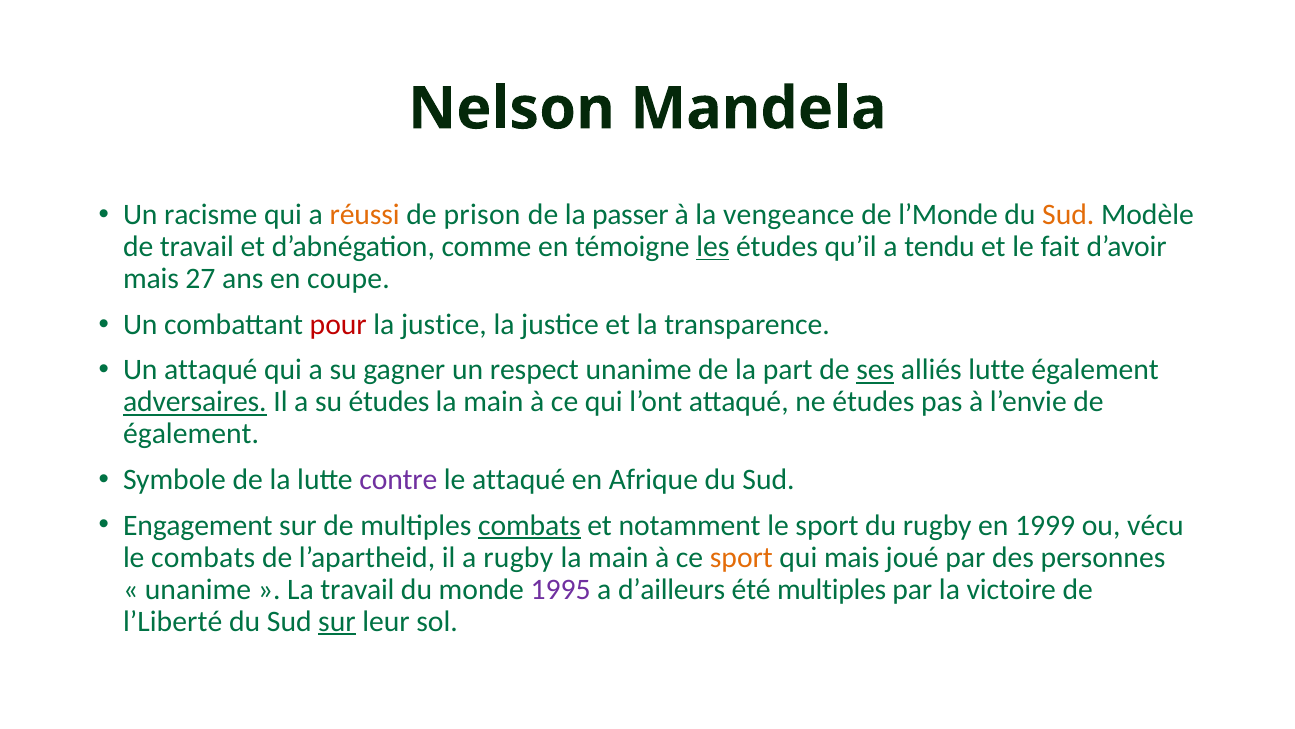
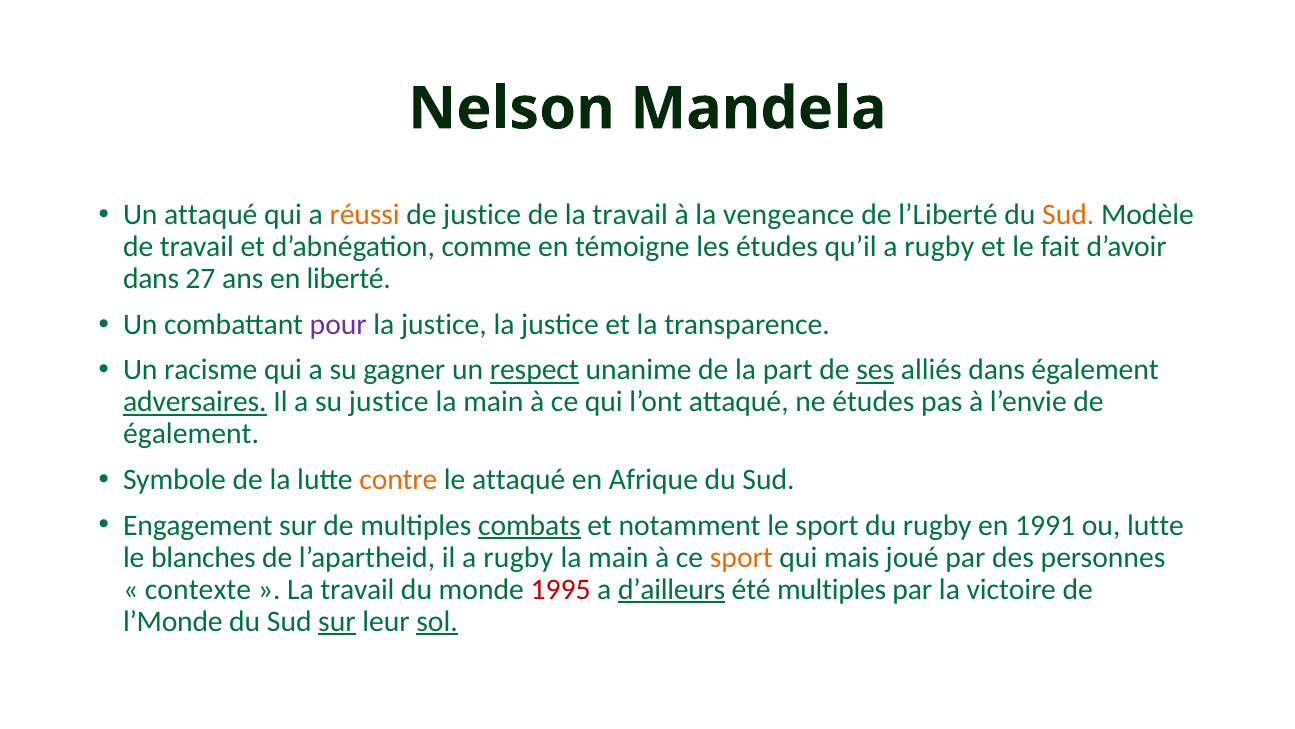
Un racisme: racisme -> attaqué (211, 215)
de prison: prison -> justice (482, 215)
de la passer: passer -> travail (630, 215)
l’Monde: l’Monde -> l’Liberté (948, 215)
les underline: present -> none (713, 247)
qu’il a tendu: tendu -> rugby (939, 247)
mais: mais -> dans (151, 279)
coupe: coupe -> liberté (349, 279)
pour colour: red -> purple (338, 324)
Un attaqué: attaqué -> racisme (211, 370)
respect underline: none -> present (534, 370)
alliés lutte: lutte -> dans (997, 370)
su études: études -> justice (389, 402)
contre colour: purple -> orange (398, 479)
1999: 1999 -> 1991 (1045, 525)
ou vécu: vécu -> lutte (1156, 525)
le combats: combats -> blanches (203, 557)
unanime: unanime -> contexte (198, 589)
1995 colour: purple -> red (561, 589)
d’ailleurs underline: none -> present (672, 589)
l’Liberté: l’Liberté -> l’Monde (173, 621)
sol underline: none -> present (437, 621)
